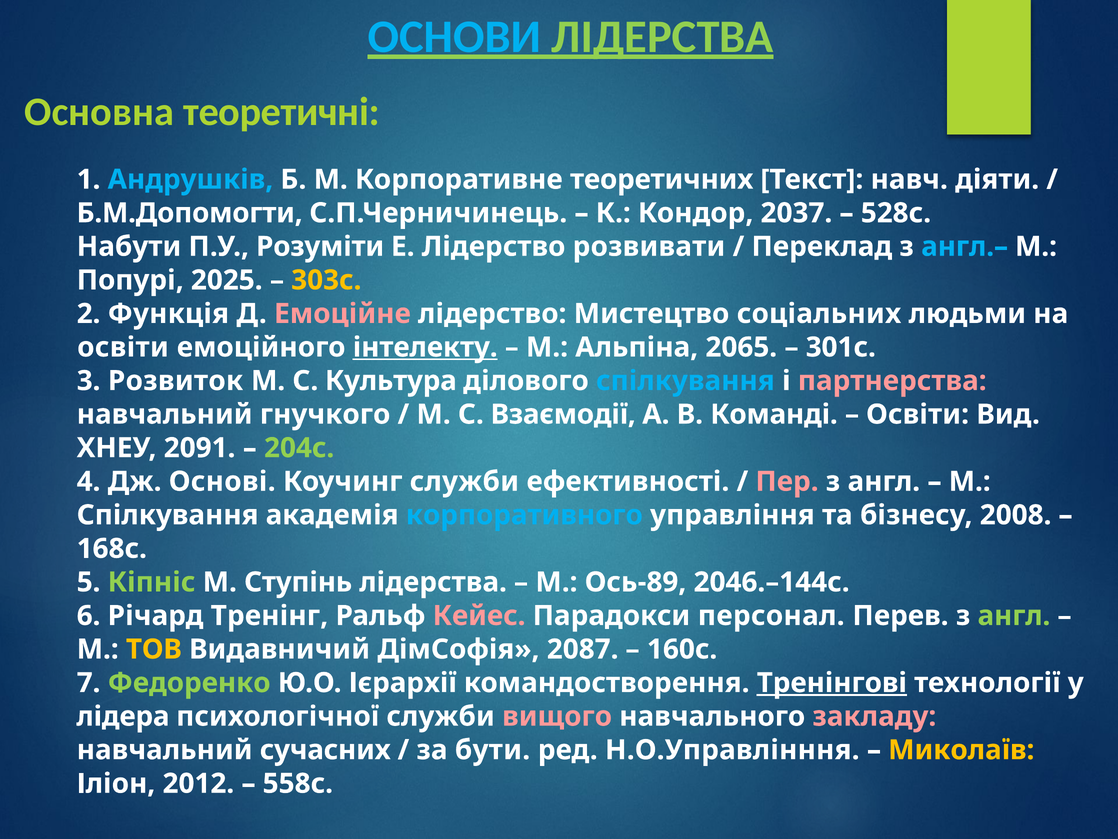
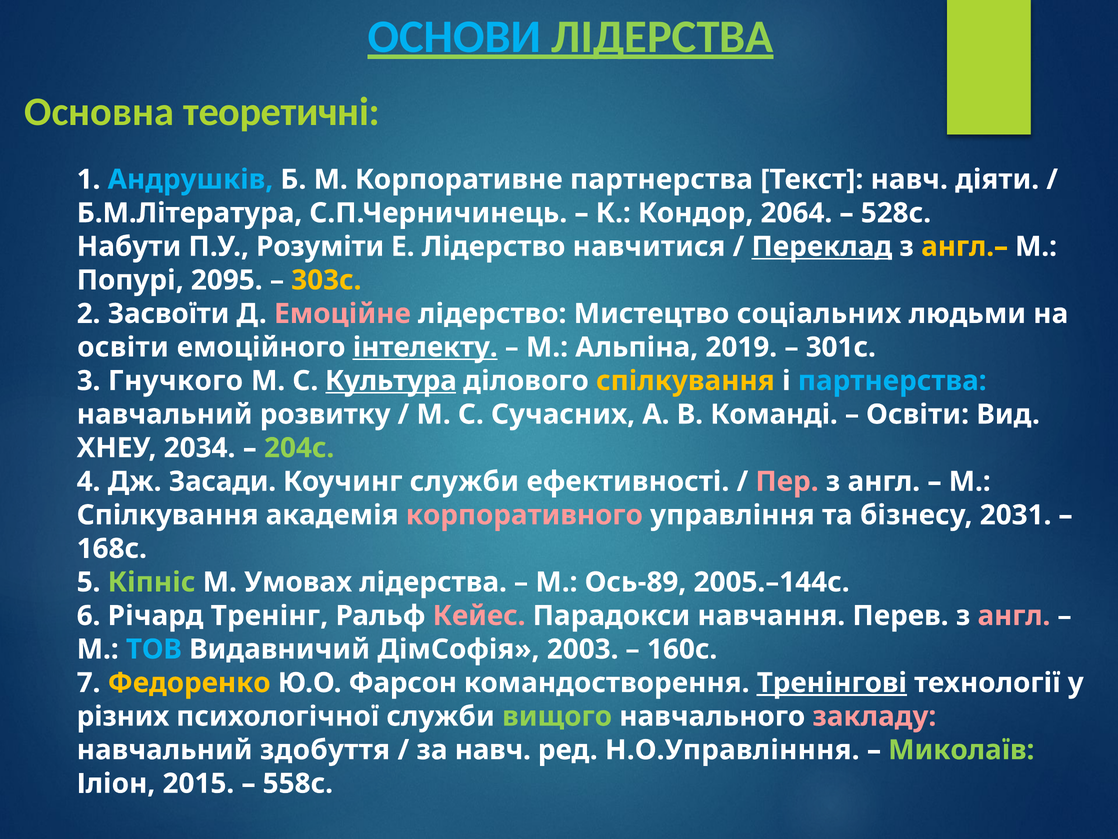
Корпоративне теоретичних: теоретичних -> партнерства (661, 179)
Б.М.Допомогти: Б.М.Допомогти -> Б.М.Література (190, 213)
2037: 2037 -> 2064 (796, 213)
розвивати: розвивати -> навчитися (649, 246)
Переклад underline: none -> present (822, 246)
англ.– colour: light blue -> yellow (965, 246)
2025: 2025 -> 2095 (227, 280)
Функція: Функція -> Засвоїти (169, 314)
2065: 2065 -> 2019 (741, 347)
Розвиток: Розвиток -> Гнучкого (176, 381)
Культура underline: none -> present (391, 381)
спілкування colour: light blue -> yellow (685, 381)
партнерства colour: pink -> light blue (892, 381)
гнучкого: гнучкого -> розвитку (325, 414)
Взаємодії: Взаємодії -> Сучасних (563, 414)
2091: 2091 -> 2034 (200, 448)
Основі: Основі -> Засади (222, 481)
корпоративного colour: light blue -> pink (524, 515)
2008: 2008 -> 2031 (1016, 515)
Ступінь: Ступінь -> Умовах (298, 582)
2046.–144с: 2046.–144с -> 2005.–144с (772, 582)
персонал: персонал -> навчання (771, 615)
англ colour: light green -> pink (1014, 615)
ТОВ colour: yellow -> light blue (154, 649)
2087: 2087 -> 2003 (583, 649)
Федоренко colour: light green -> yellow (189, 682)
Ієрархії: Ієрархії -> Фарсон (403, 682)
лідера: лідера -> різних (123, 716)
вищого colour: pink -> light green (557, 716)
сучасних: сучасних -> здобуття (325, 750)
за бути: бути -> навч (493, 750)
Миколаїв colour: yellow -> light green (961, 750)
2012: 2012 -> 2015 (198, 783)
